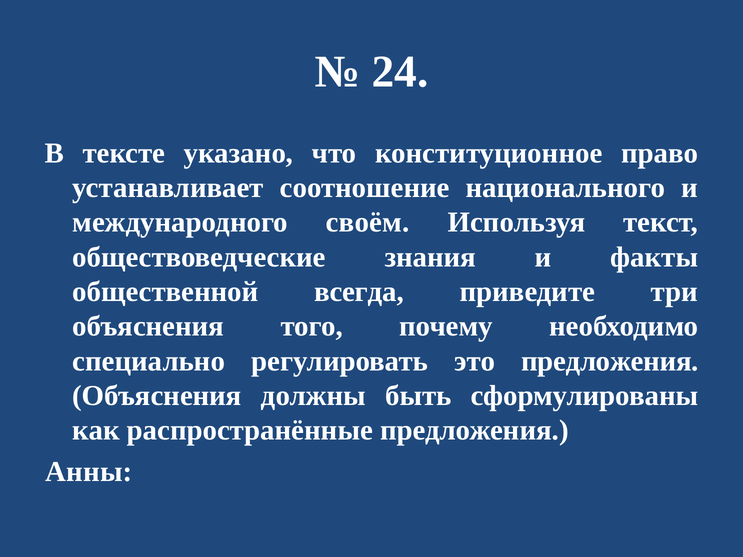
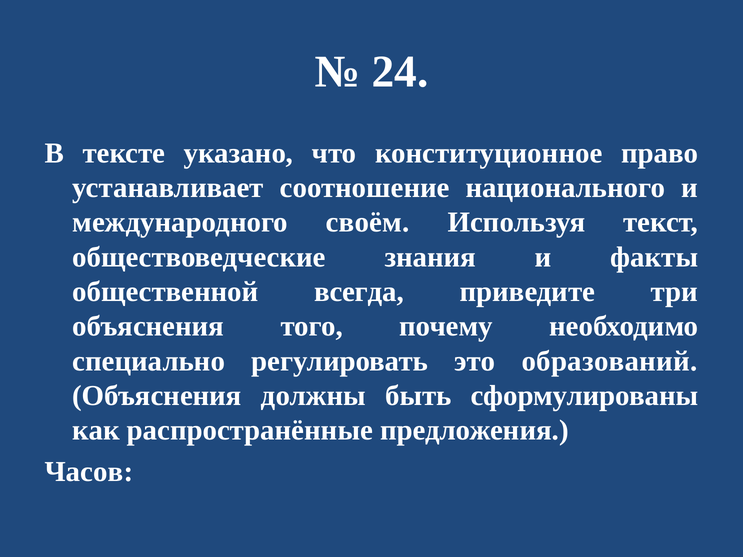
это предложения: предложения -> образований (610, 361)
Анны: Анны -> Часов (89, 472)
